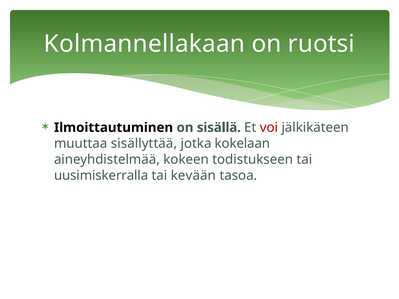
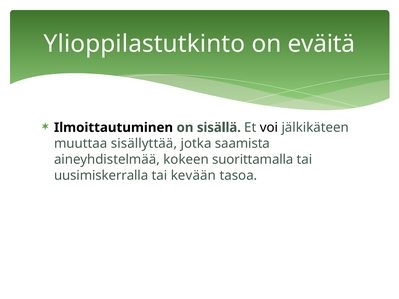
Kolmannellakaan: Kolmannellakaan -> Ylioppilastutkinto (144, 44)
ruotsi: ruotsi -> eväitä (321, 44)
voi colour: red -> black (269, 128)
kokelaan: kokelaan -> saamista (242, 144)
todistukseen: todistukseen -> suorittamalla (253, 160)
